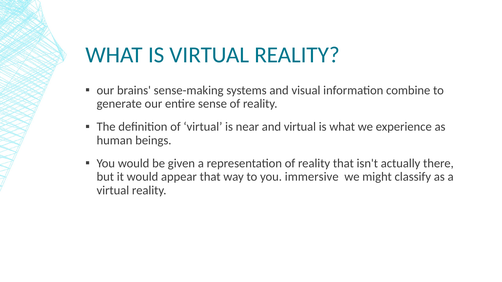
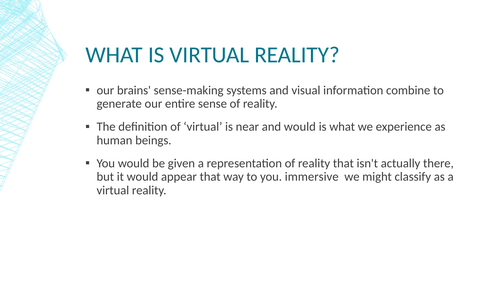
and virtual: virtual -> would (300, 127)
